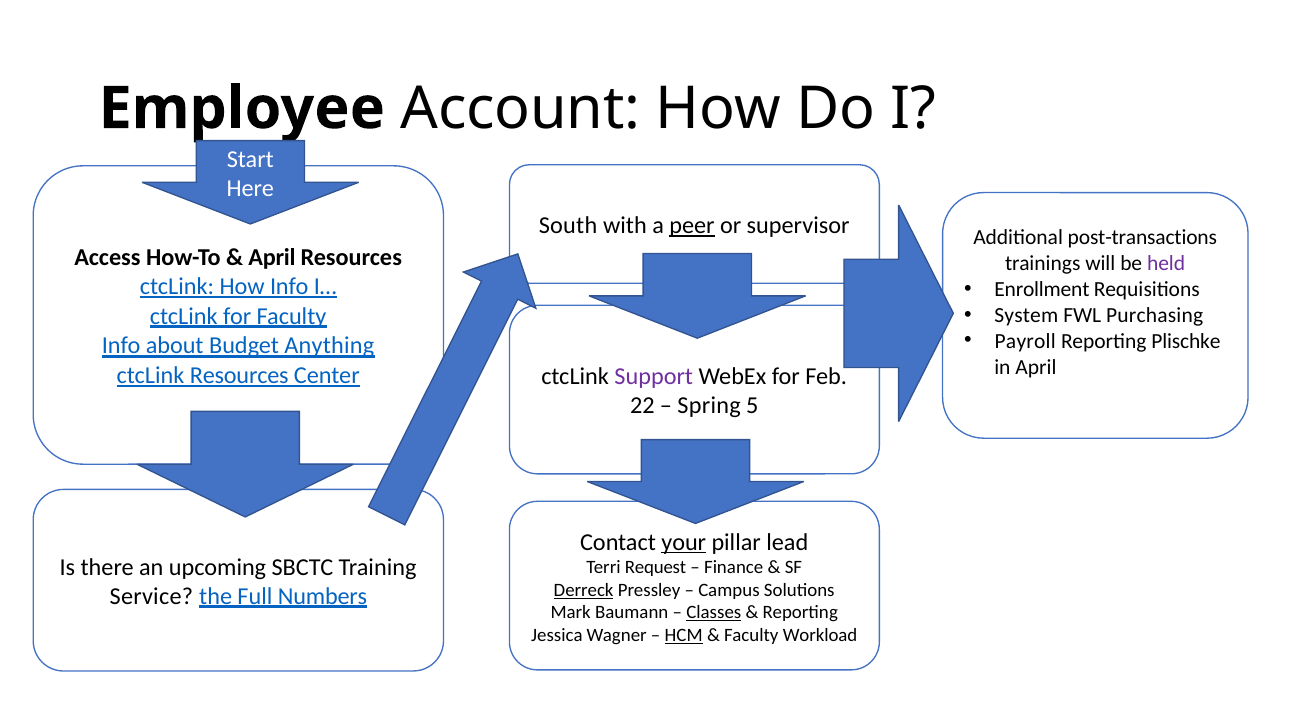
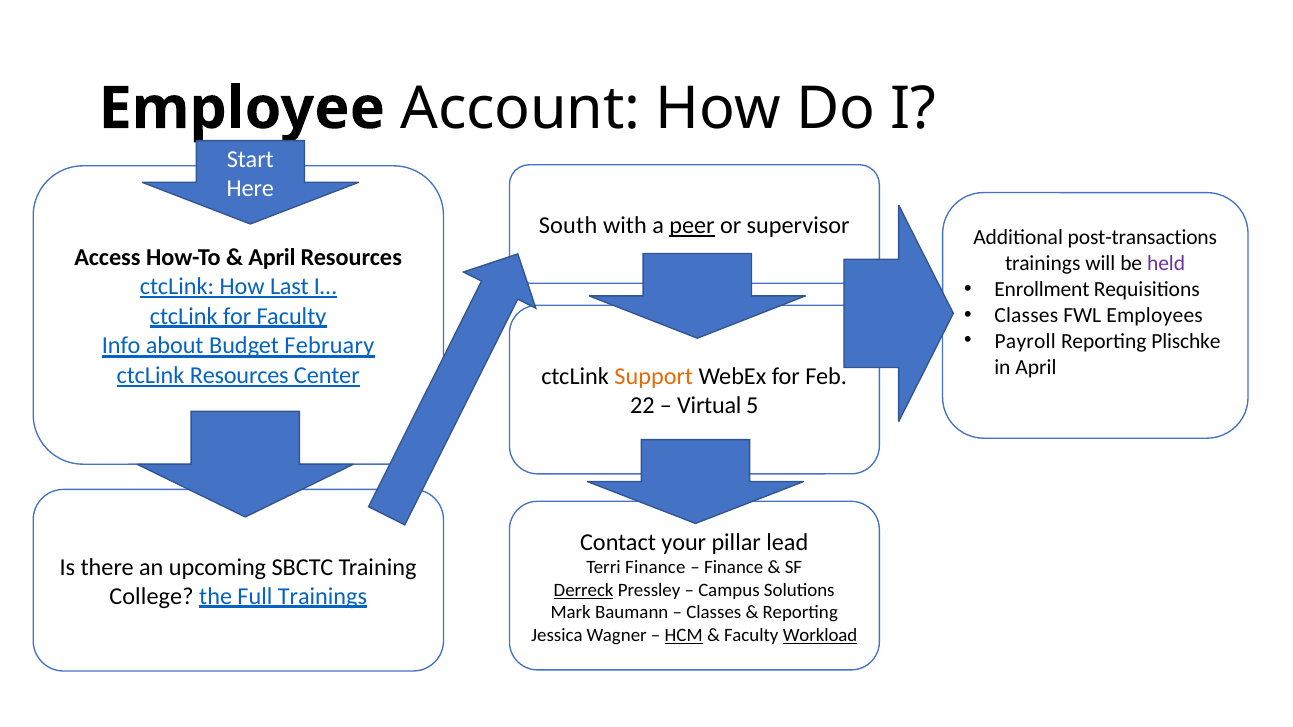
How Info: Info -> Last (289, 287)
System: System -> Classes (1026, 315)
Purchasing: Purchasing -> Employees (1155, 315)
Anything: Anything -> February (329, 346)
Support colour: purple -> orange (654, 377)
Spring: Spring -> Virtual (709, 406)
your underline: present -> none (684, 542)
Terri Request: Request -> Finance (655, 568)
Service: Service -> College (151, 596)
Full Numbers: Numbers -> Trainings (322, 596)
Classes underline: present -> none (714, 613)
Workload underline: none -> present (820, 636)
